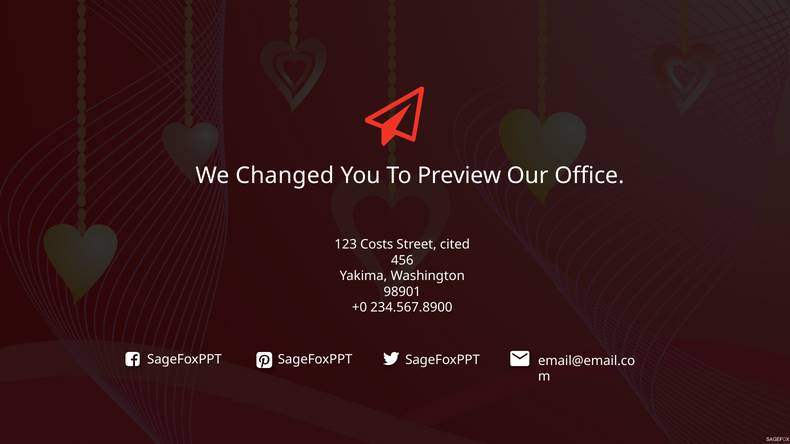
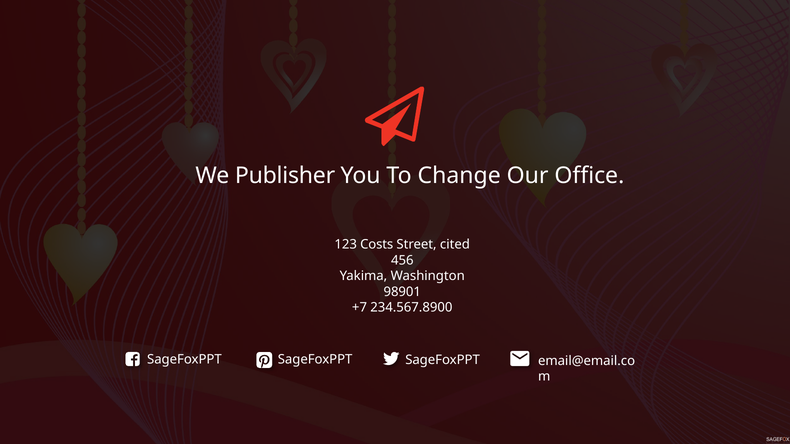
Changed: Changed -> Publisher (285, 176)
Preview: Preview -> Change (459, 176)
+0: +0 -> +7 (360, 308)
